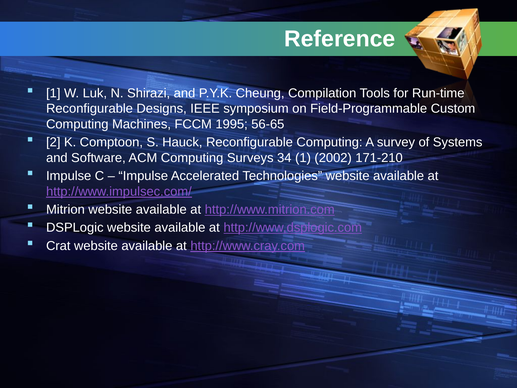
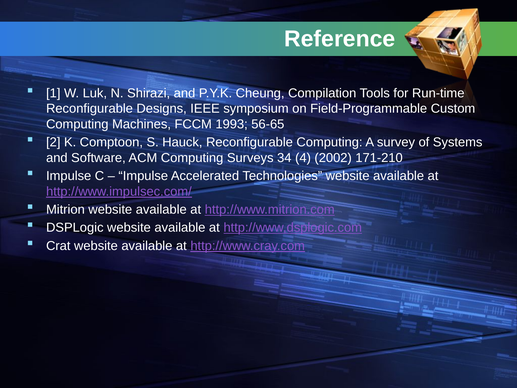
1995: 1995 -> 1993 (232, 124)
34 1: 1 -> 4 (303, 158)
